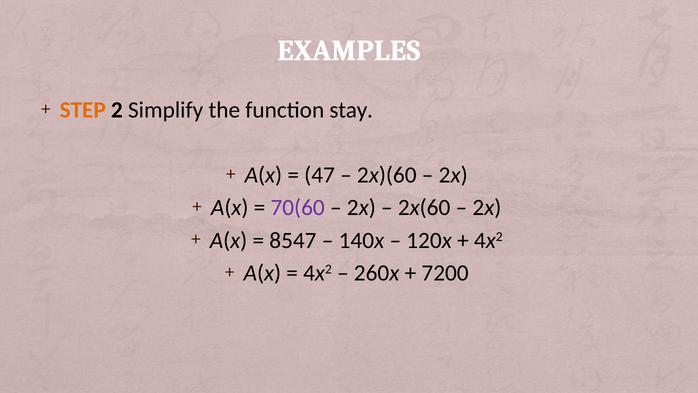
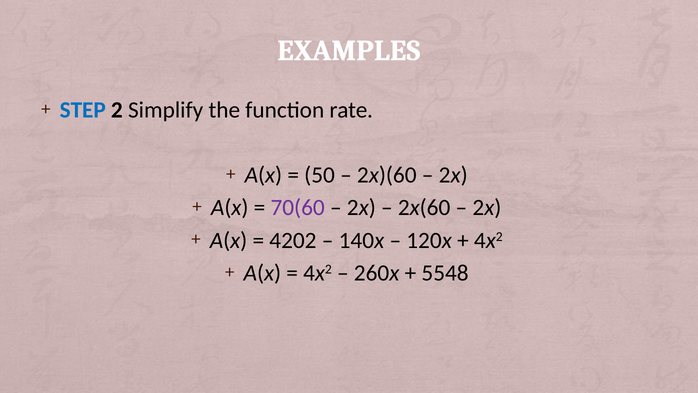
STEP colour: orange -> blue (83, 110)
stay: stay -> rate (351, 110)
47: 47 -> 50 (320, 175)
8547: 8547 -> 4202 (293, 240)
7200: 7200 -> 5548 (445, 273)
